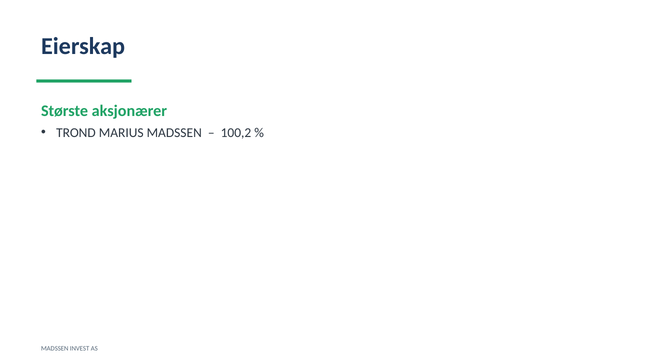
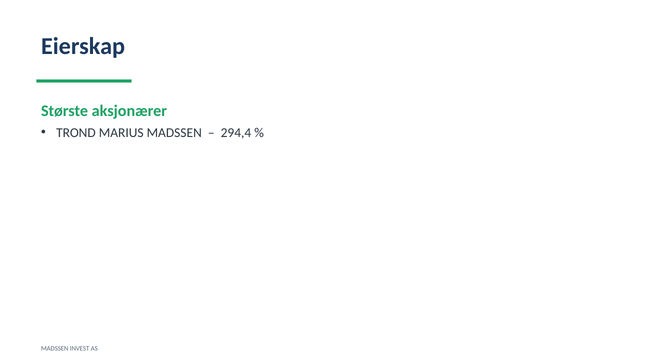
100,2: 100,2 -> 294,4 (236, 133)
